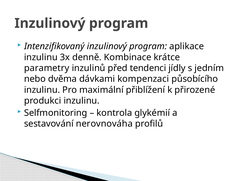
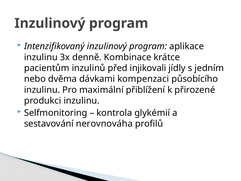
parametry: parametry -> pacientům (47, 68)
tendenci: tendenci -> injikovali (148, 68)
